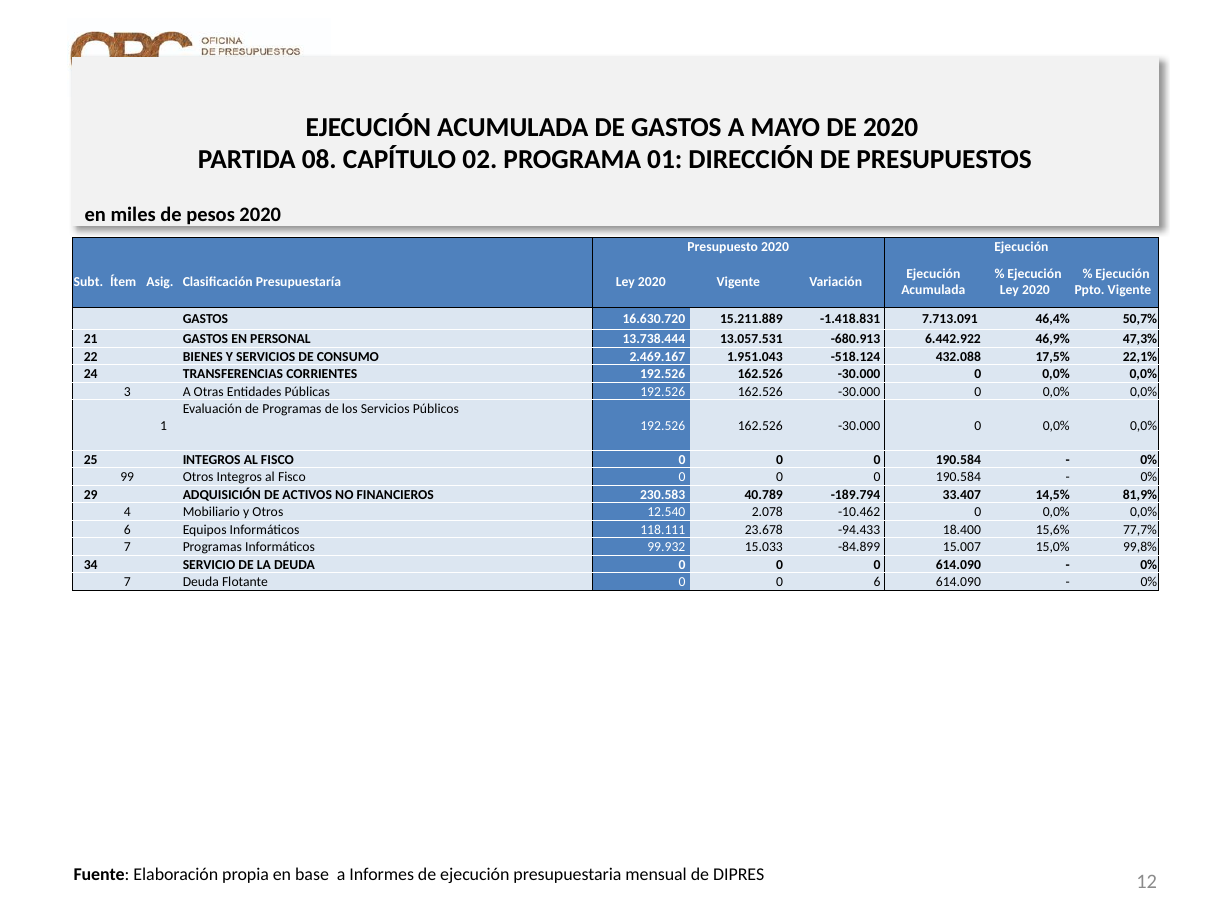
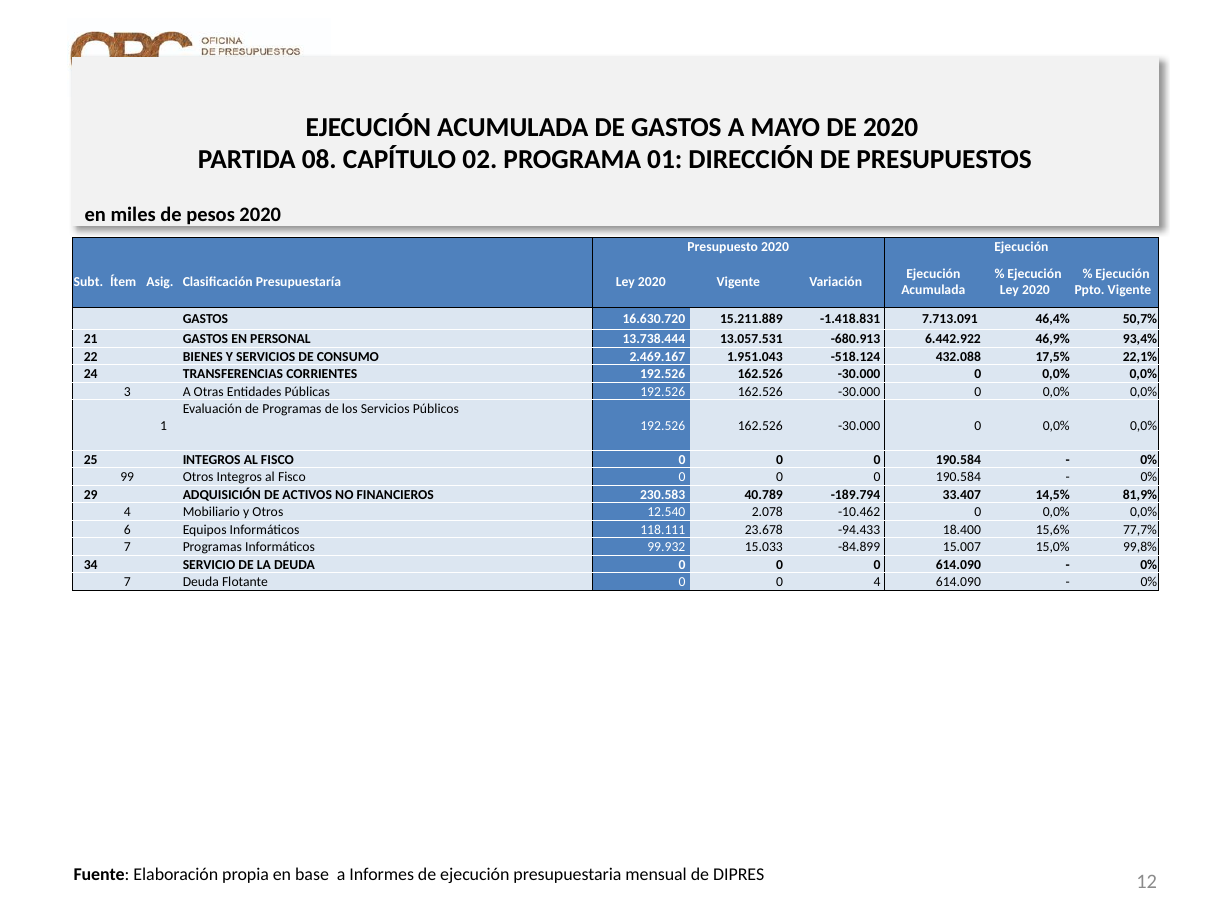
47,3%: 47,3% -> 93,4% (1140, 339)
0 6: 6 -> 4 (877, 582)
